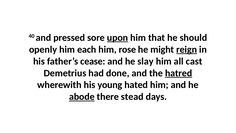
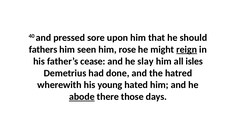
upon underline: present -> none (118, 38)
openly: openly -> fathers (43, 49)
each: each -> seen (87, 49)
cast: cast -> isles (194, 61)
hatred underline: present -> none (179, 73)
stead: stead -> those (132, 97)
